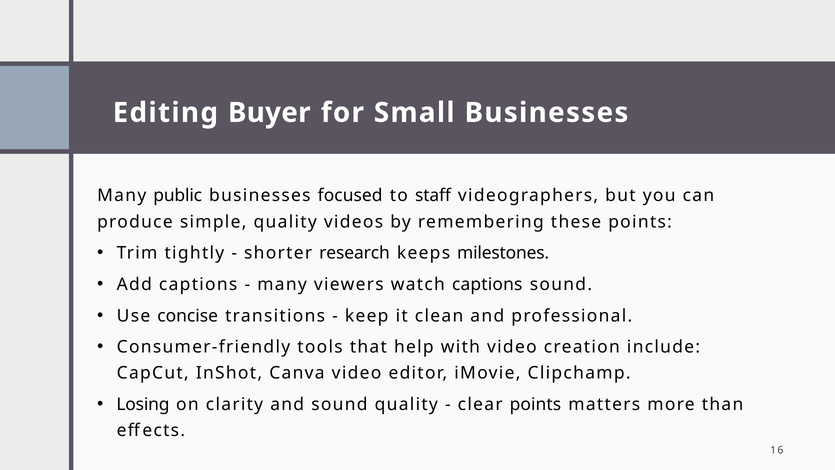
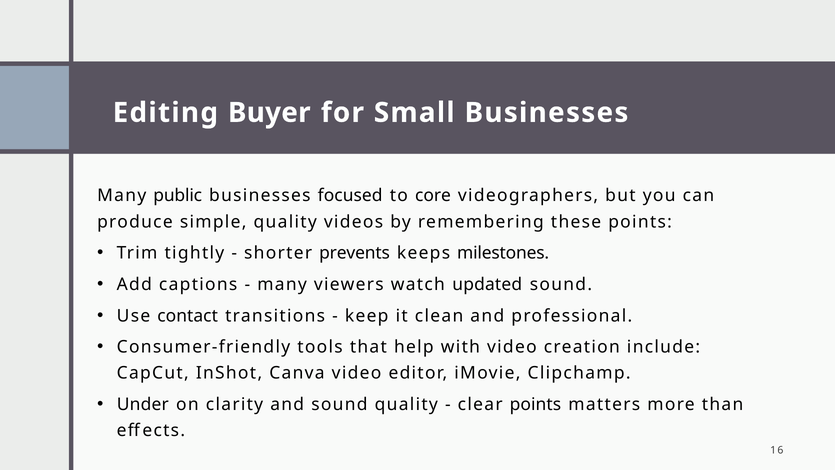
staff: staff -> core (433, 196)
research: research -> prevents (355, 253)
watch captions: captions -> updated (487, 284)
concise: concise -> contact (188, 316)
Losing: Losing -> Under (143, 404)
